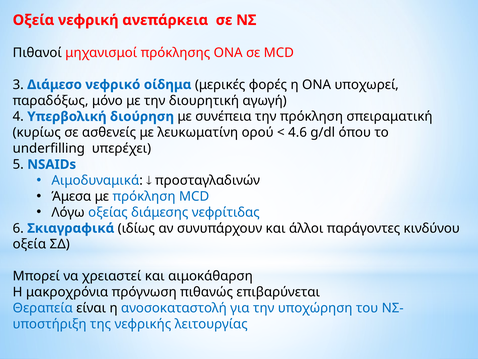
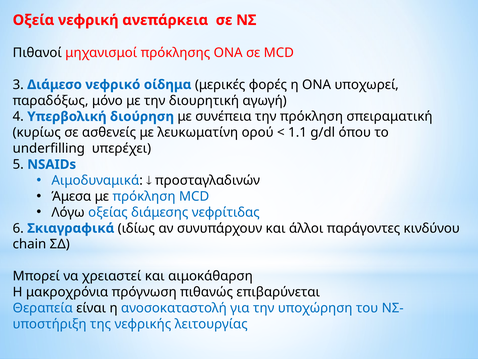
4.6: 4.6 -> 1.1 (298, 132)
οξεία: οξεία -> chain (29, 244)
